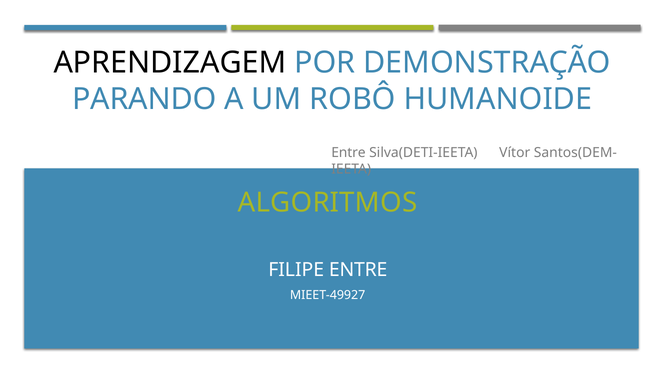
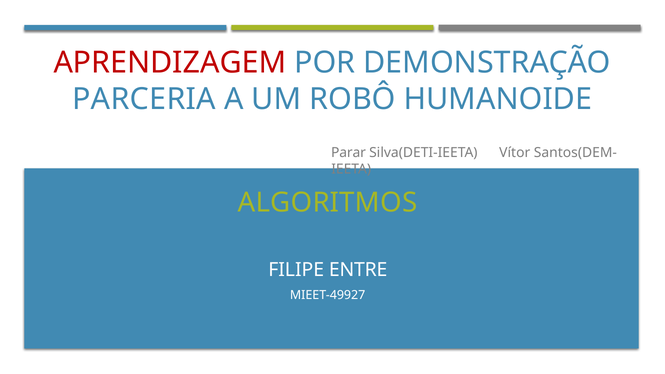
APRENDIZAGEM colour: black -> red (170, 63)
PARANDO: PARANDO -> PARCERIA (144, 99)
Entre: Entre -> Parar (348, 153)
